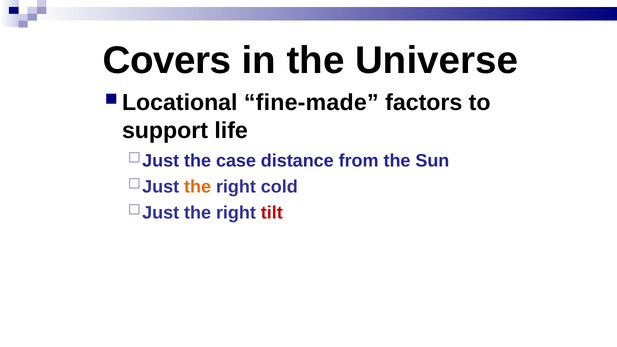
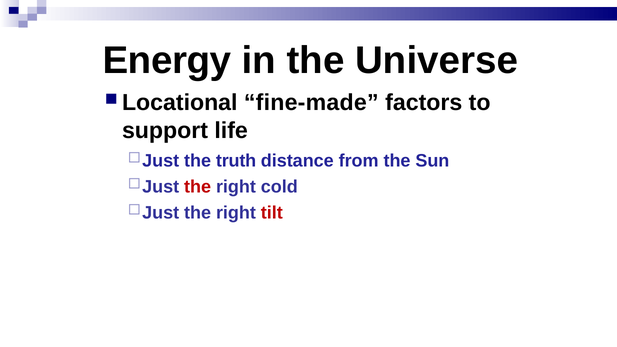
Covers: Covers -> Energy (167, 61)
case: case -> truth (236, 161)
the colour: orange -> red (198, 187)
